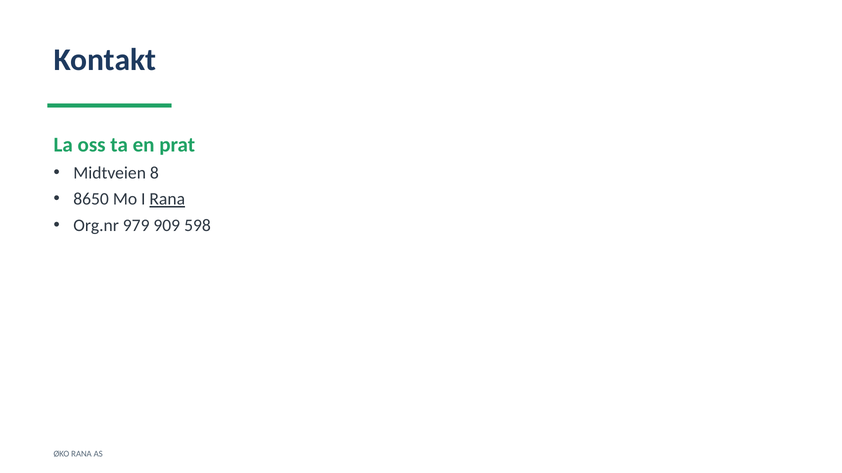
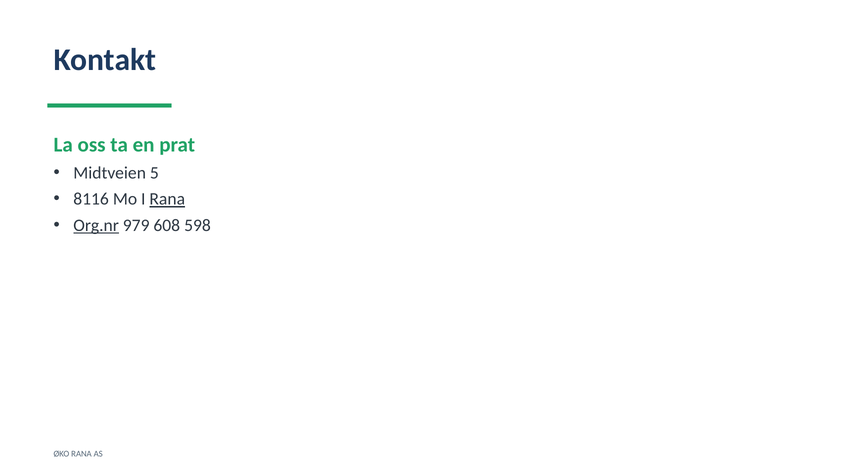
8: 8 -> 5 (154, 173)
8650: 8650 -> 8116 (91, 199)
Org.nr underline: none -> present (96, 226)
909: 909 -> 608 (167, 226)
